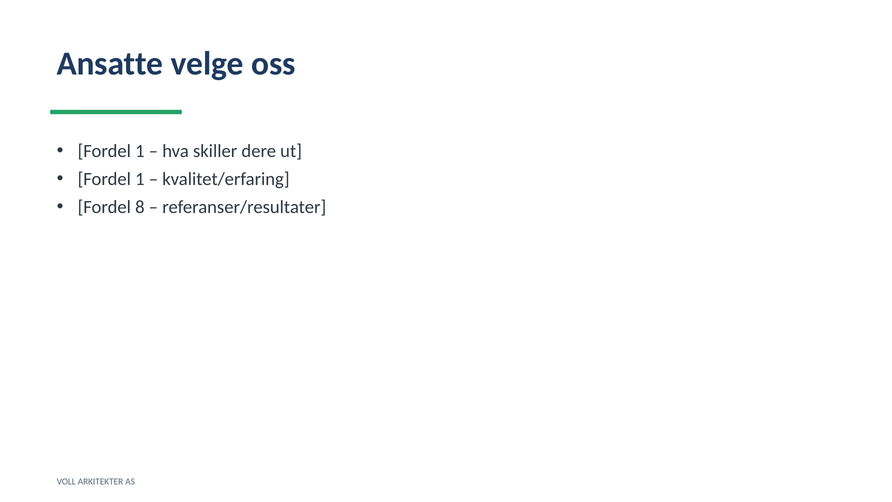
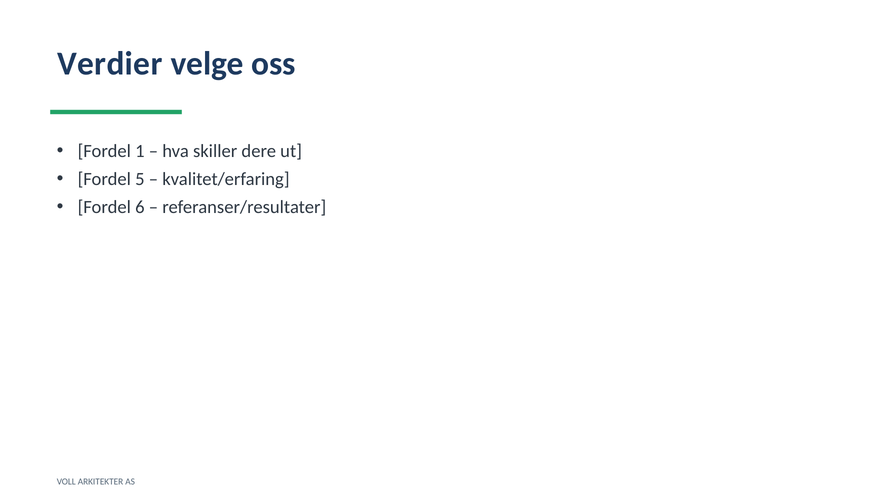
Ansatte: Ansatte -> Verdier (110, 64)
1: 1 -> 5 (140, 179)
8: 8 -> 6 (140, 207)
